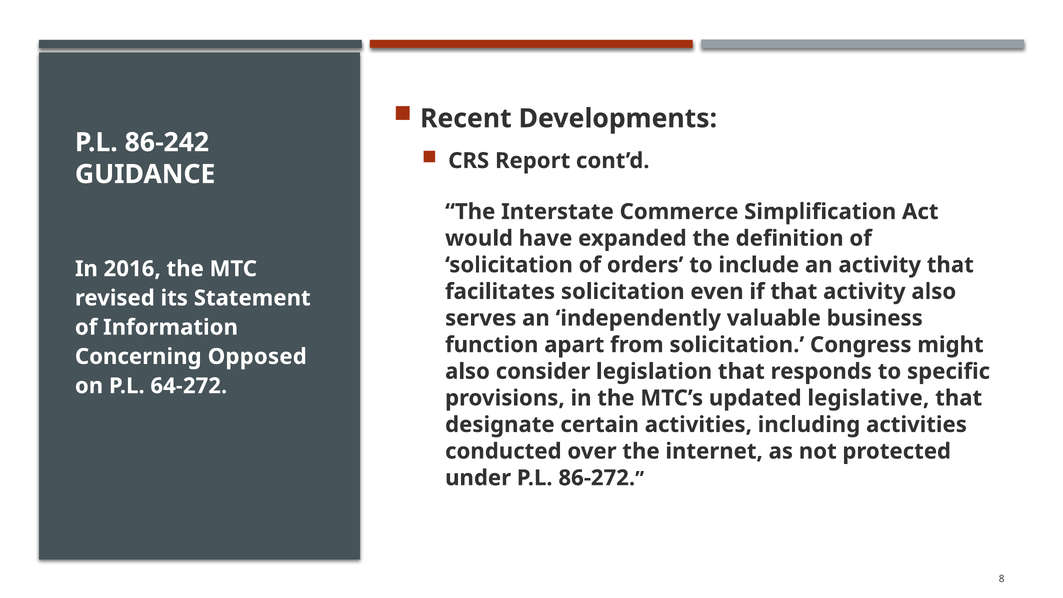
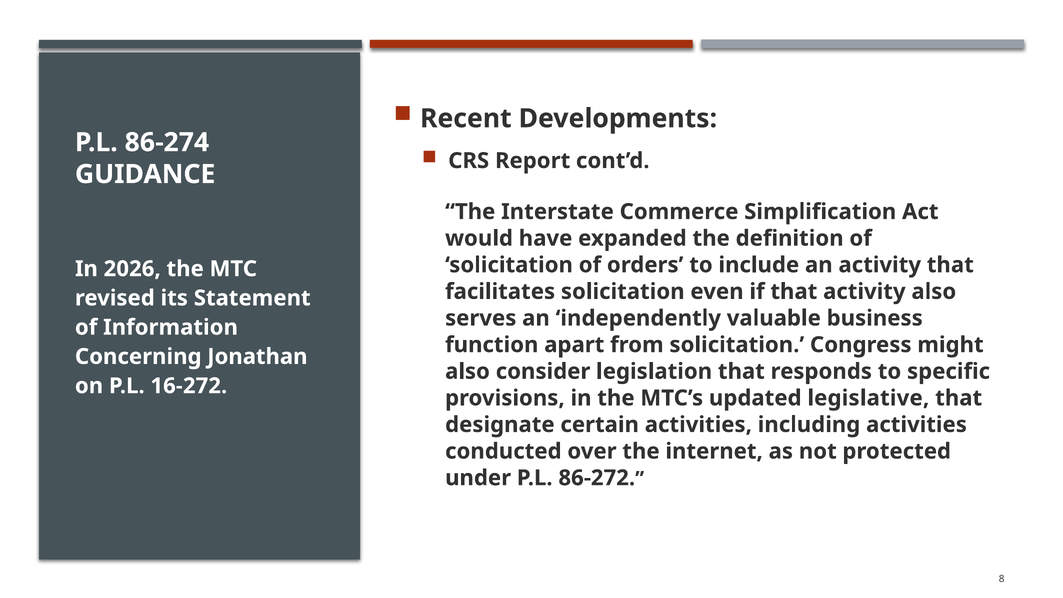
86-242: 86-242 -> 86-274 (167, 142)
2016: 2016 -> 2026 (132, 269)
Opposed: Opposed -> Jonathan (257, 357)
64-272: 64-272 -> 16-272 (189, 386)
